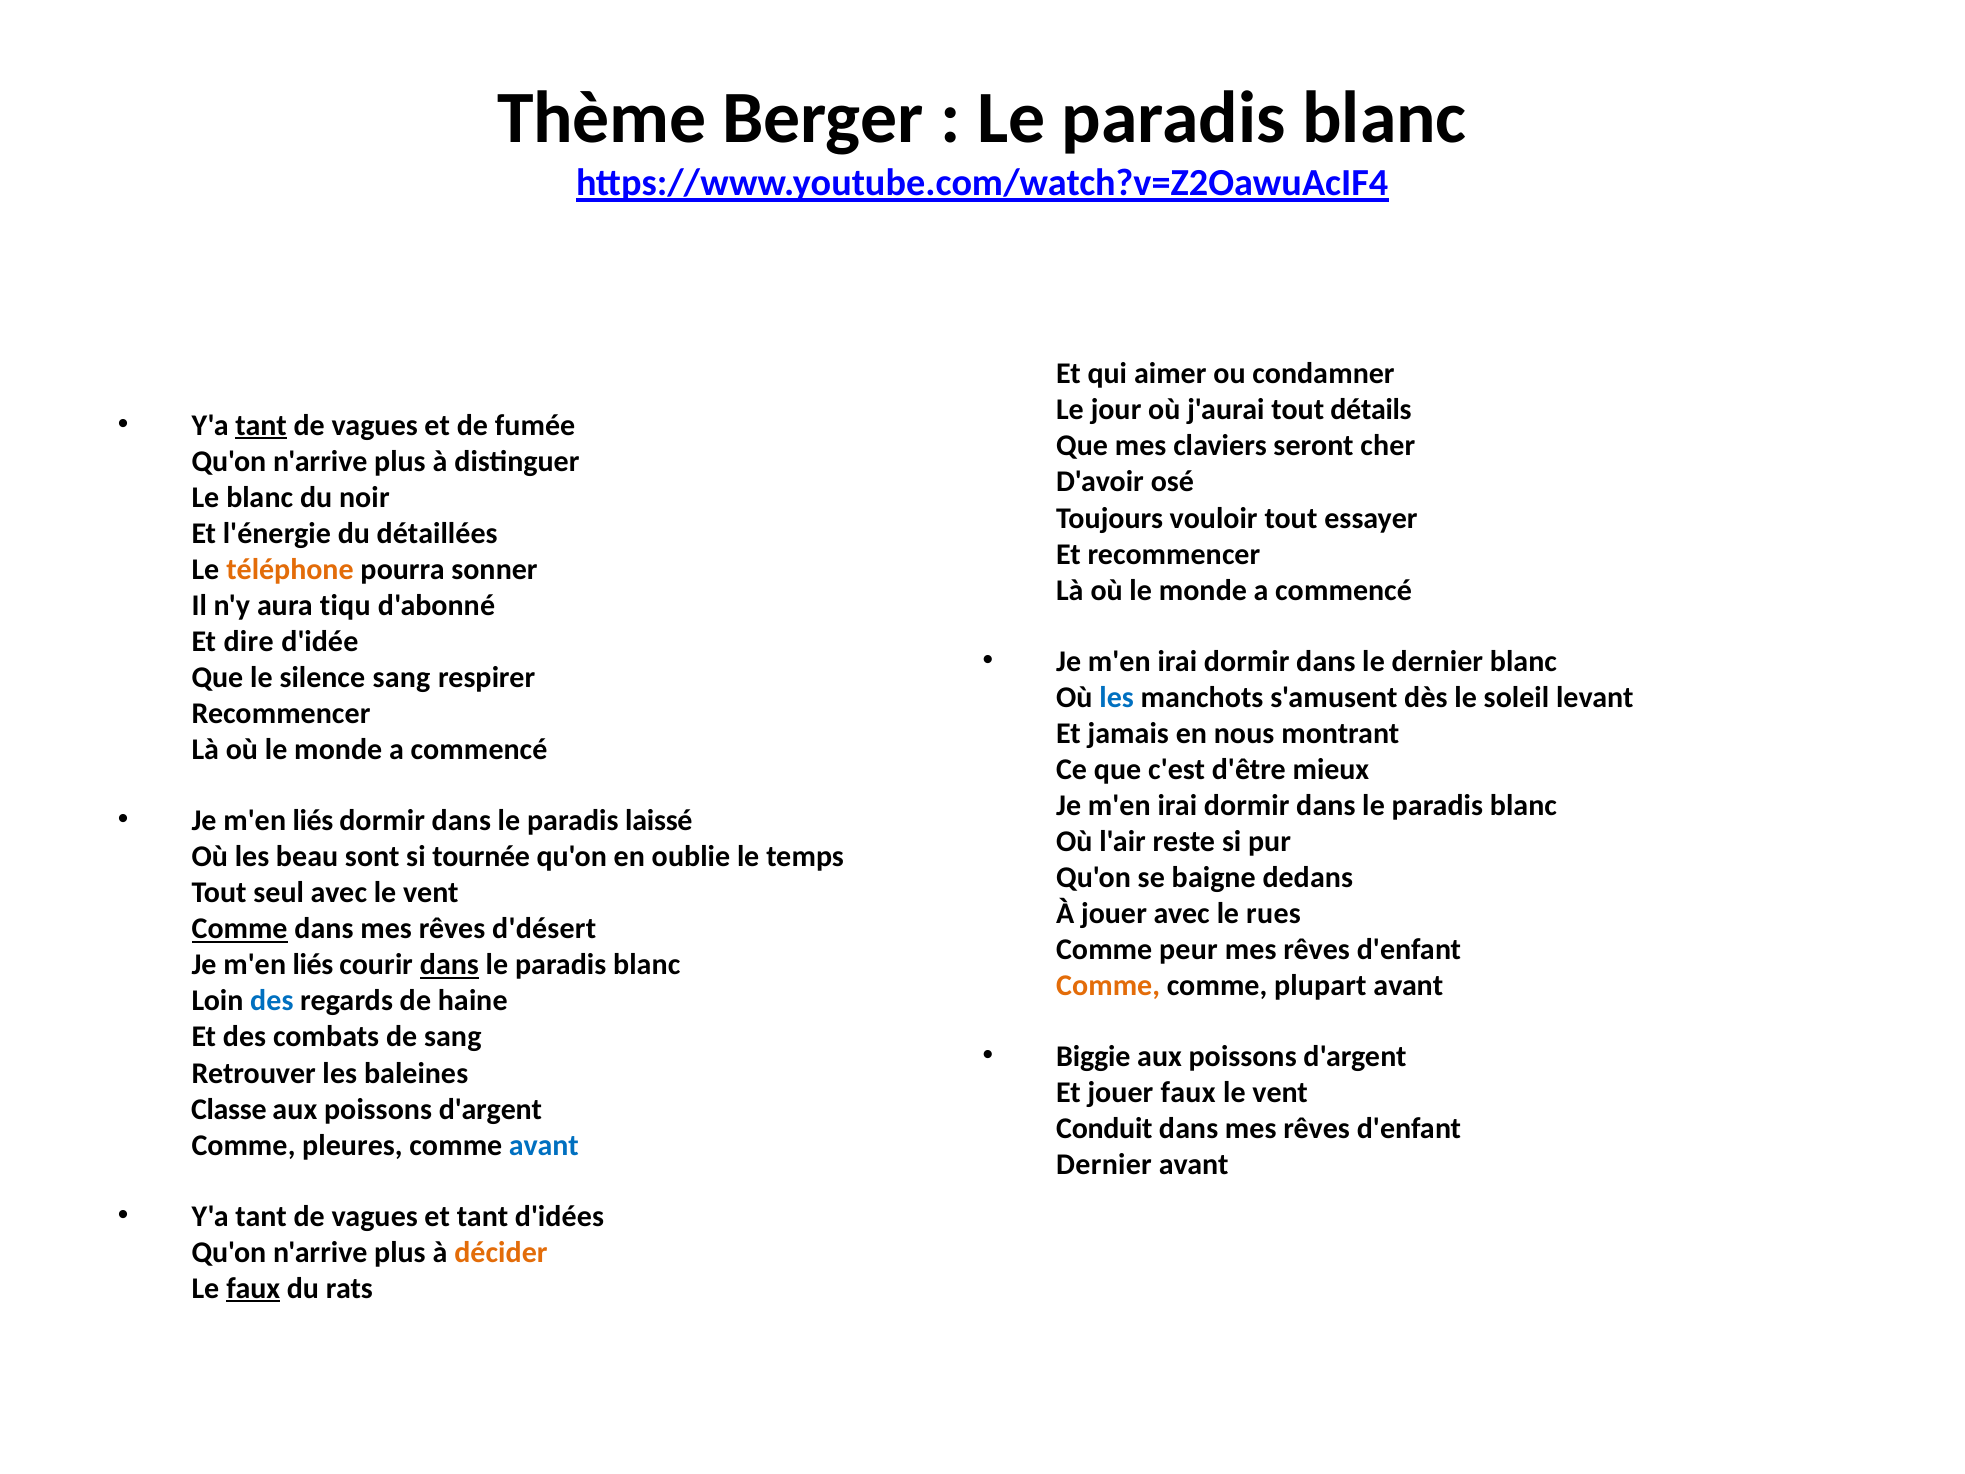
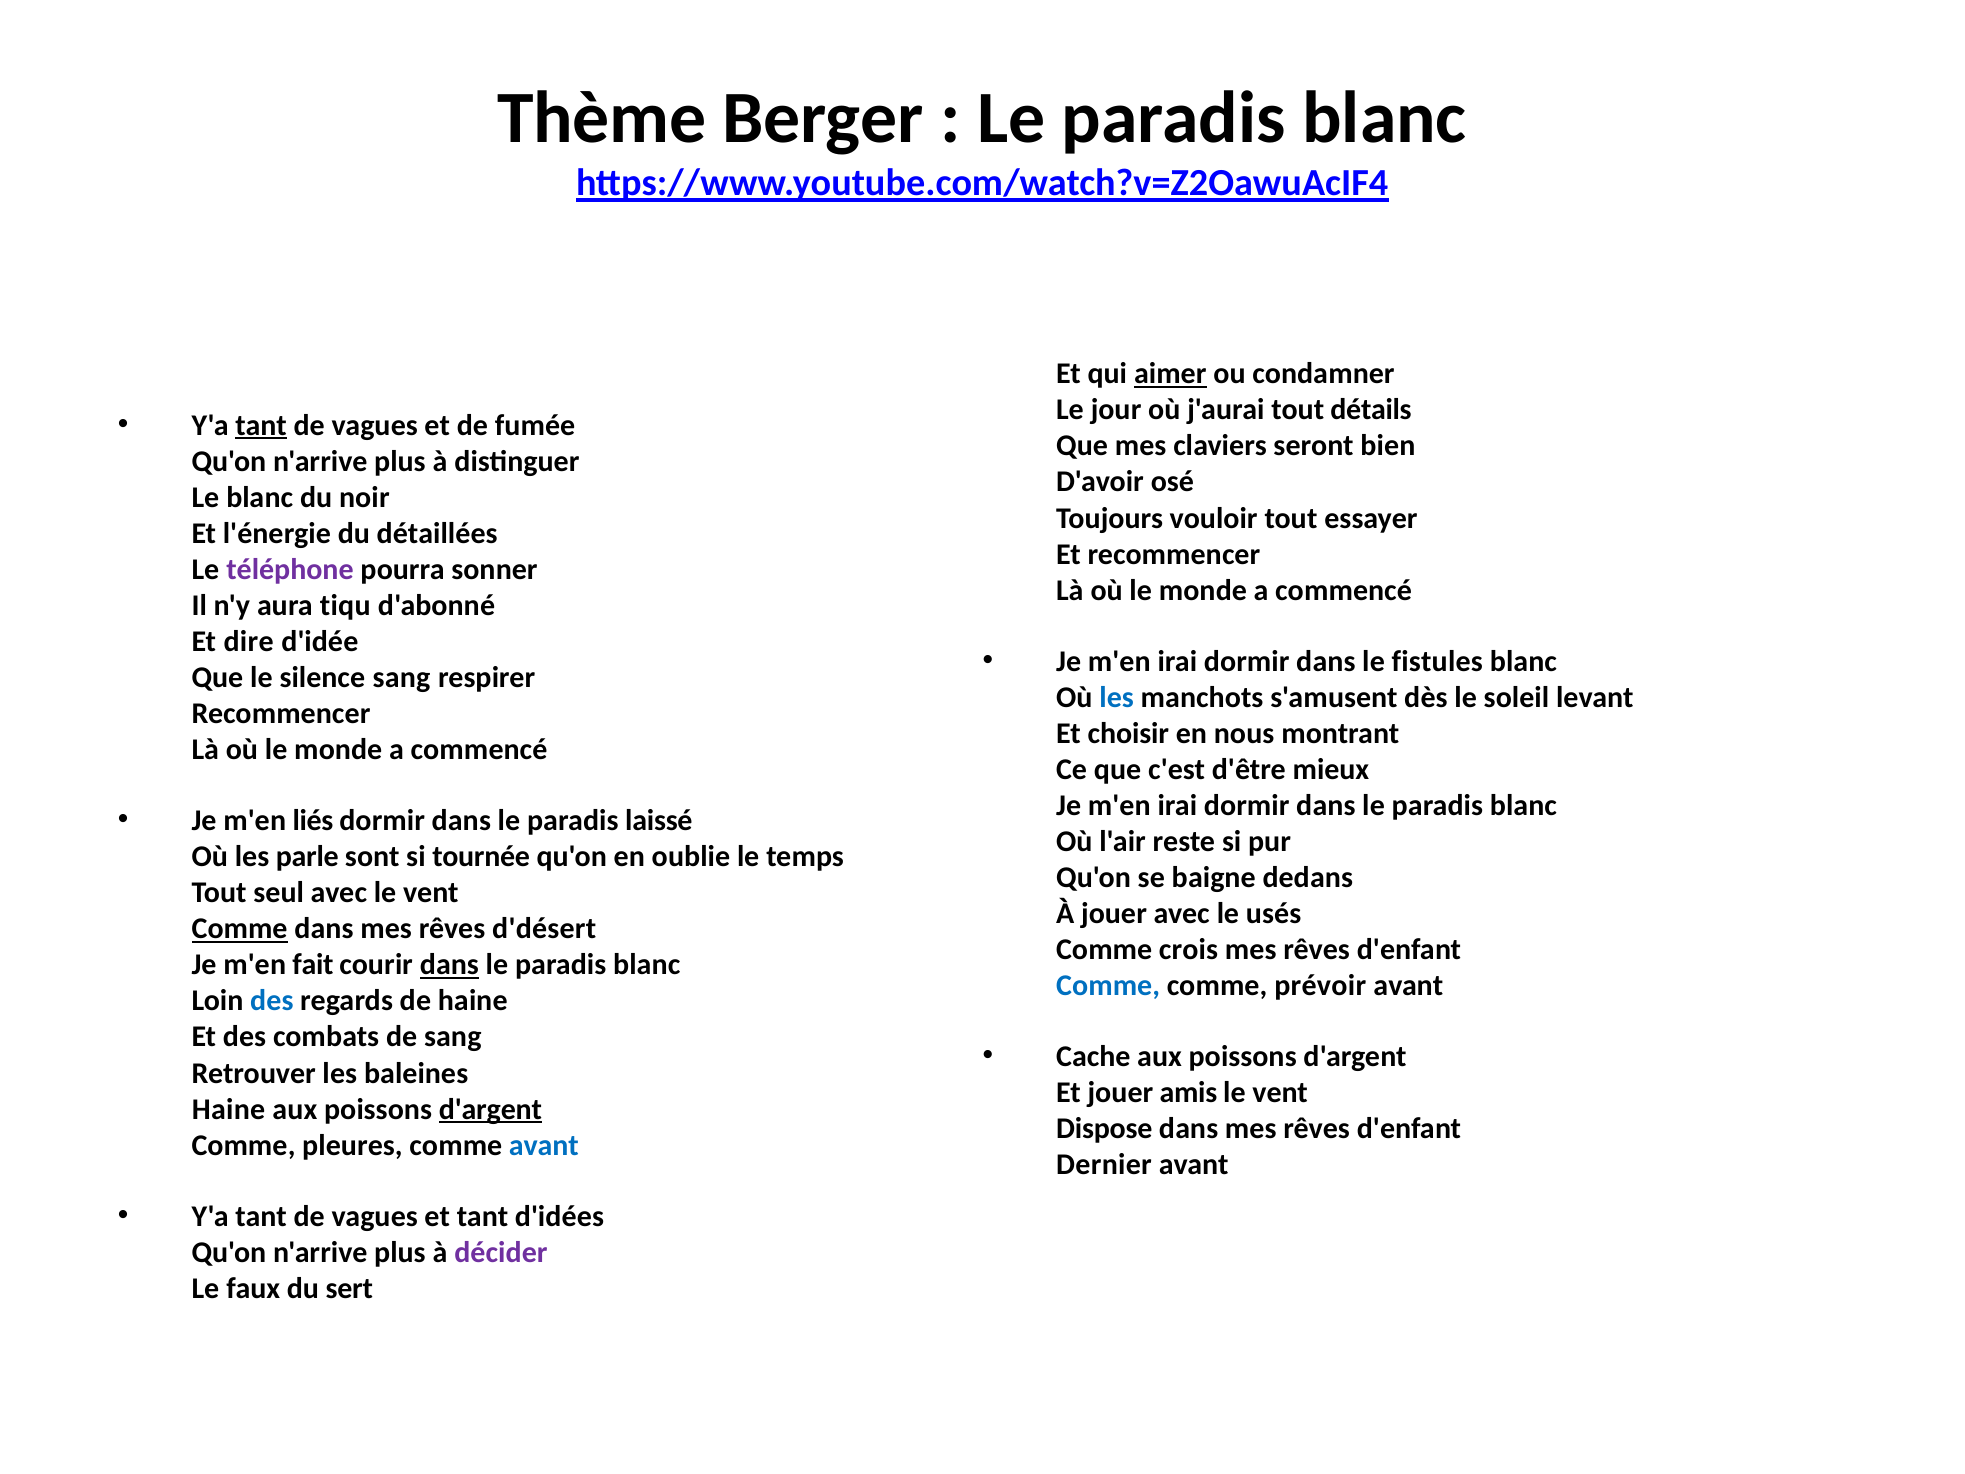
aimer underline: none -> present (1170, 374)
cher: cher -> bien (1388, 446)
téléphone colour: orange -> purple (290, 569)
le dernier: dernier -> fistules (1437, 661)
jamais: jamais -> choisir (1128, 733)
beau: beau -> parle (307, 857)
rues: rues -> usés (1274, 913)
peur: peur -> crois (1189, 950)
liés: liés -> fait (313, 965)
Comme colour: orange -> blue (1108, 986)
plupart: plupart -> prévoir (1320, 986)
Biggie: Biggie -> Cache (1093, 1057)
jouer faux: faux -> amis (1188, 1093)
Classe: Classe -> Haine (229, 1109)
d'argent underline: none -> present (490, 1109)
Conduit: Conduit -> Dispose (1104, 1129)
décider colour: orange -> purple (501, 1252)
faux underline: present -> none (253, 1288)
rats: rats -> sert (349, 1288)
